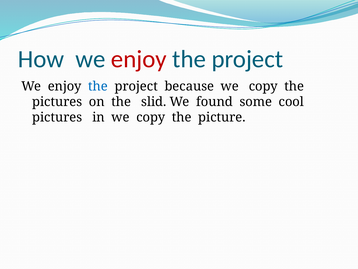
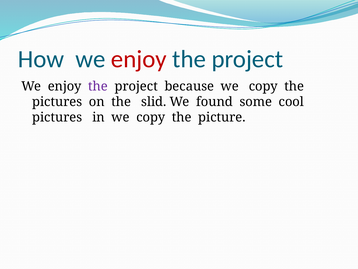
the colour: blue -> purple (98, 86)
